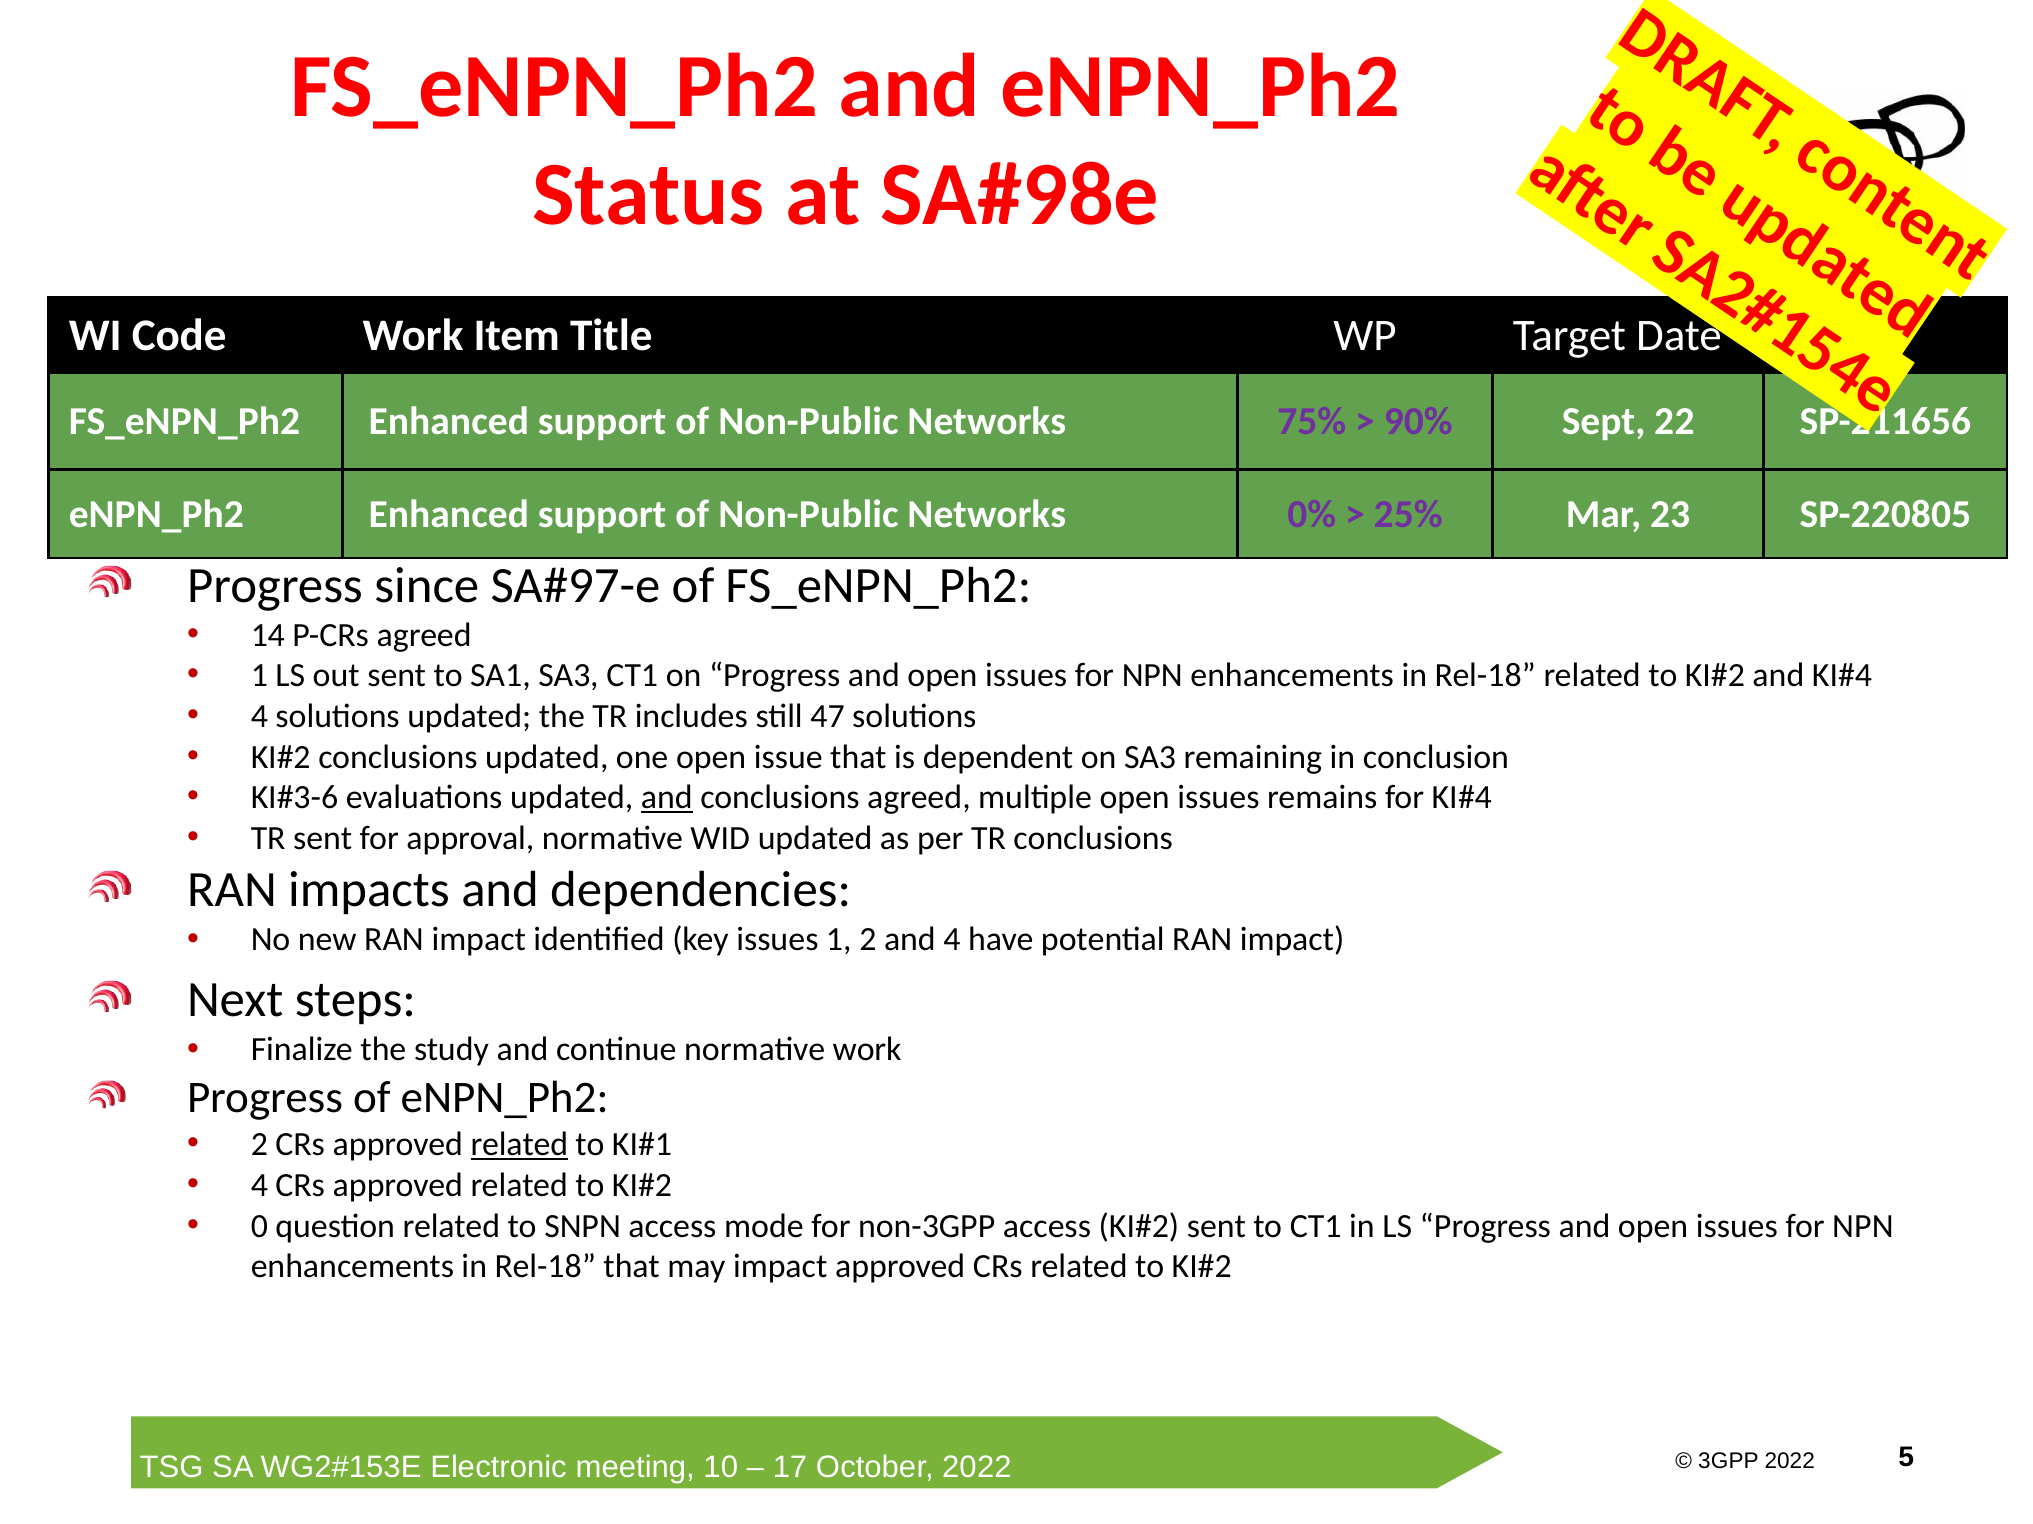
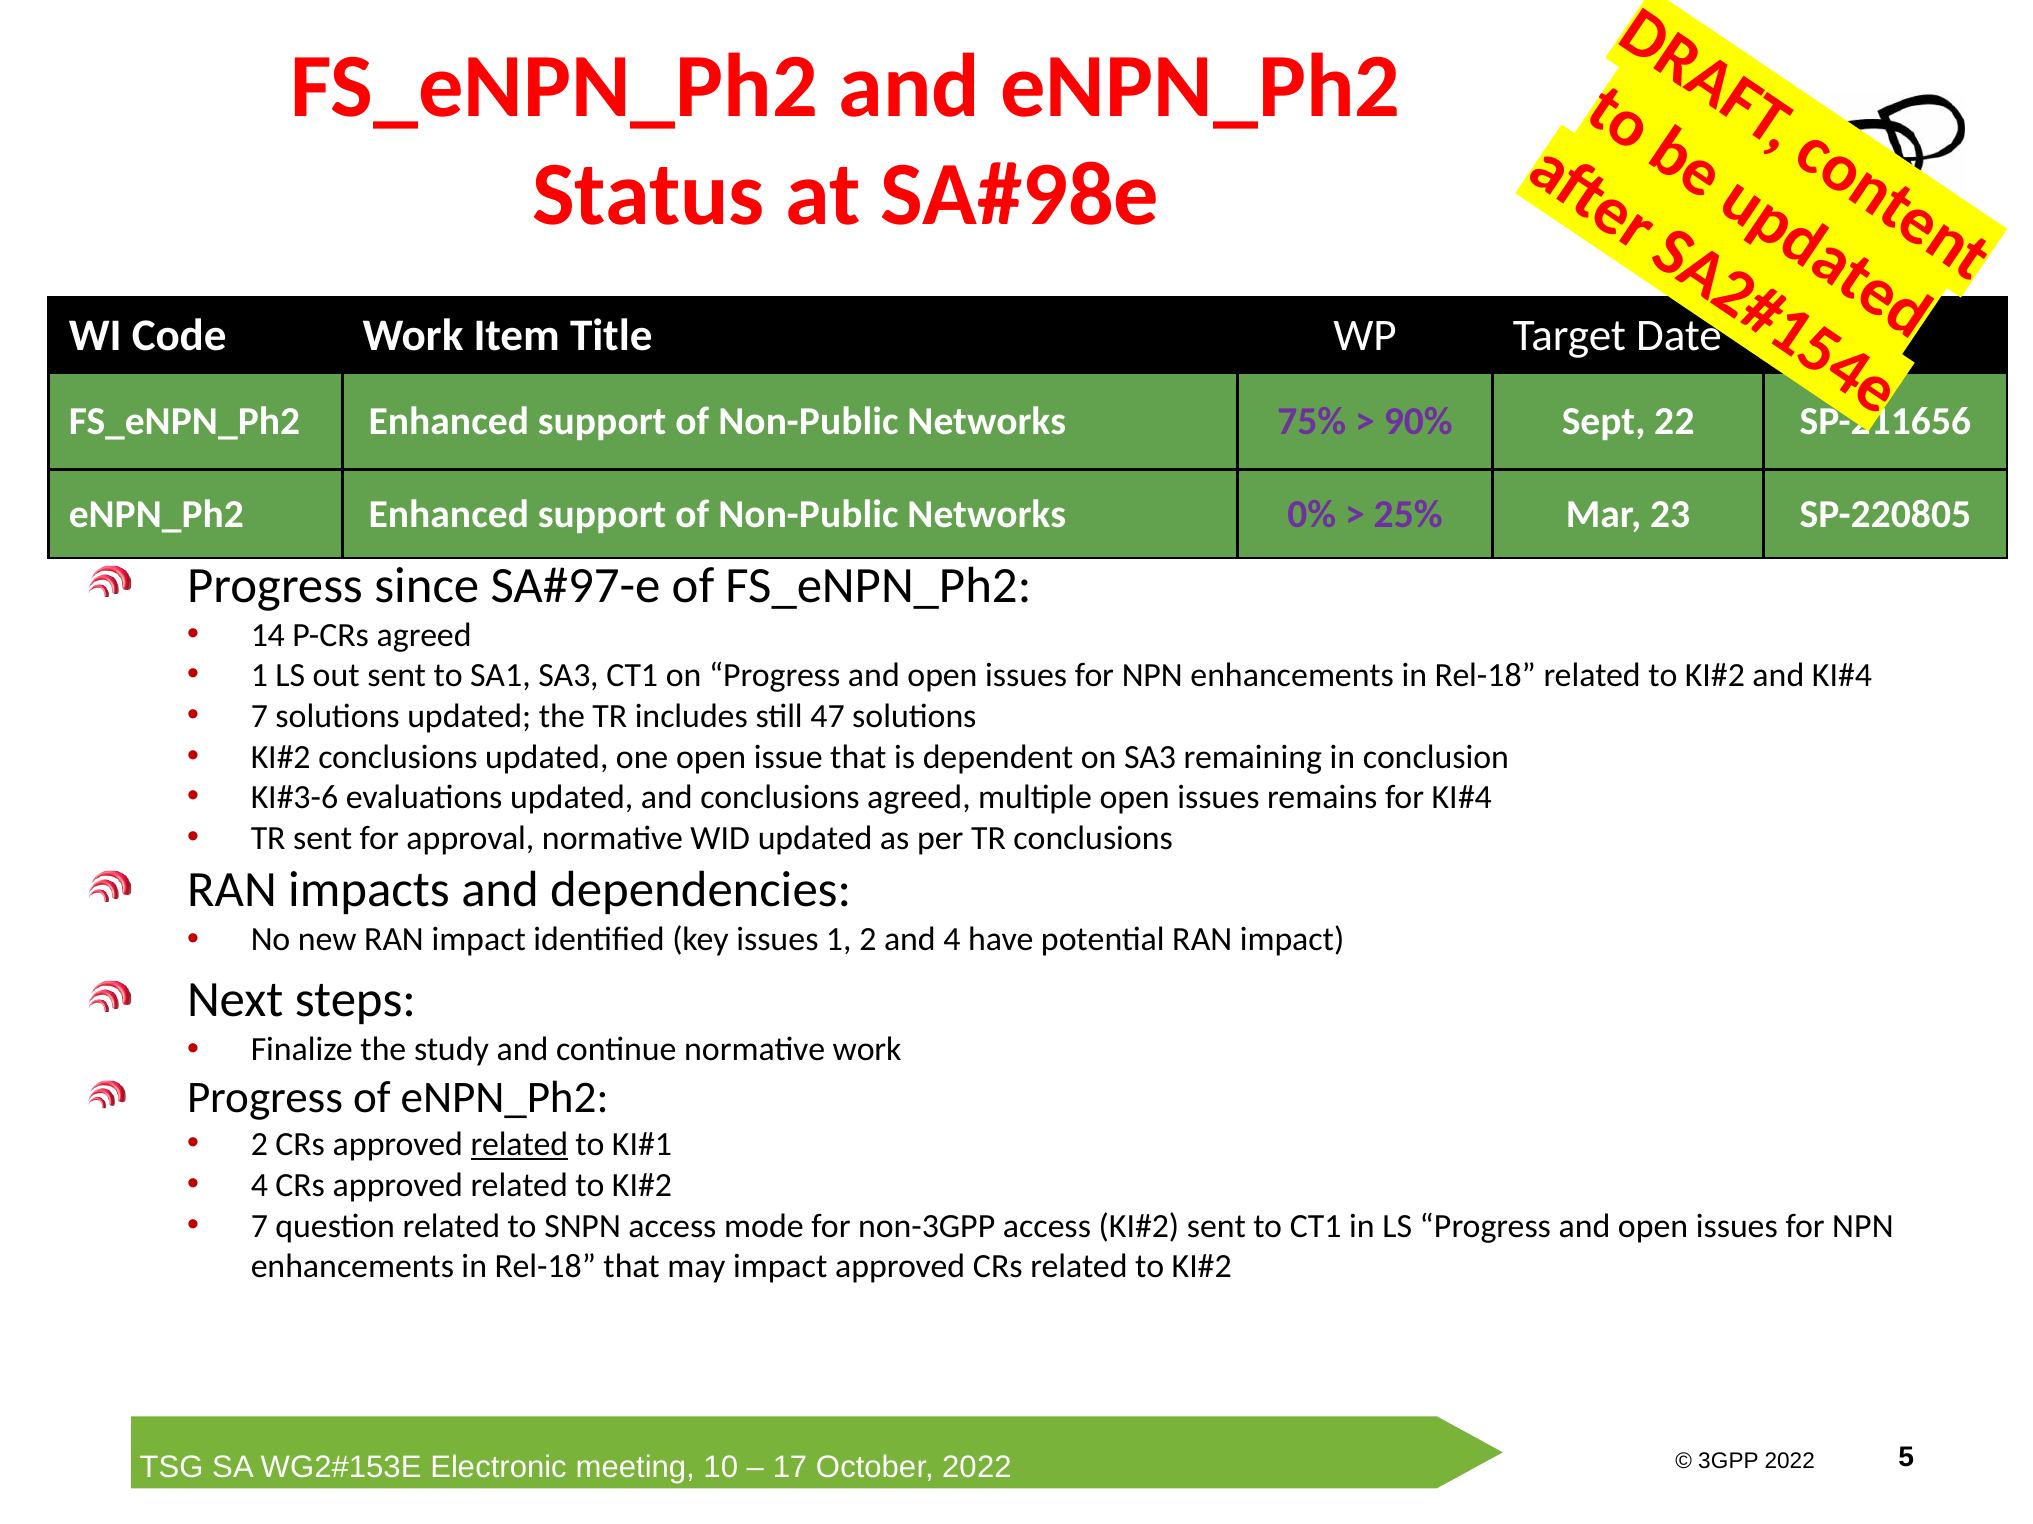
4: 4 -> 7 (259, 717)
and underline: present -> none (667, 798)
0: 0 -> 7 (259, 1226)
